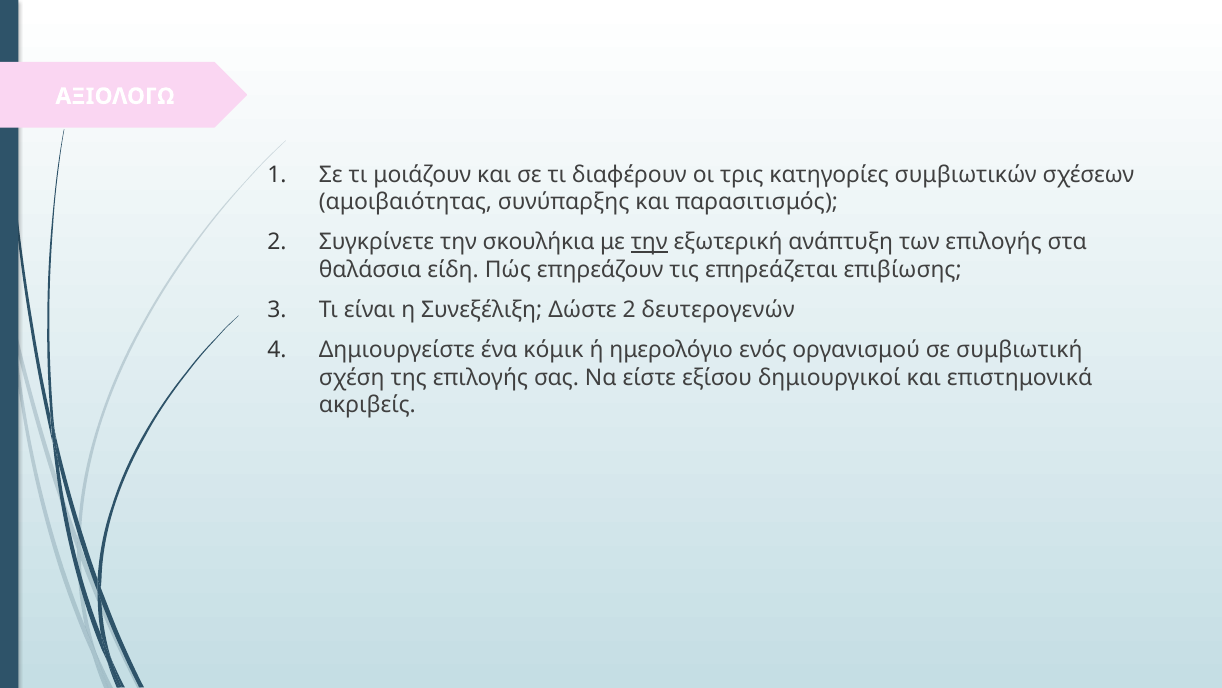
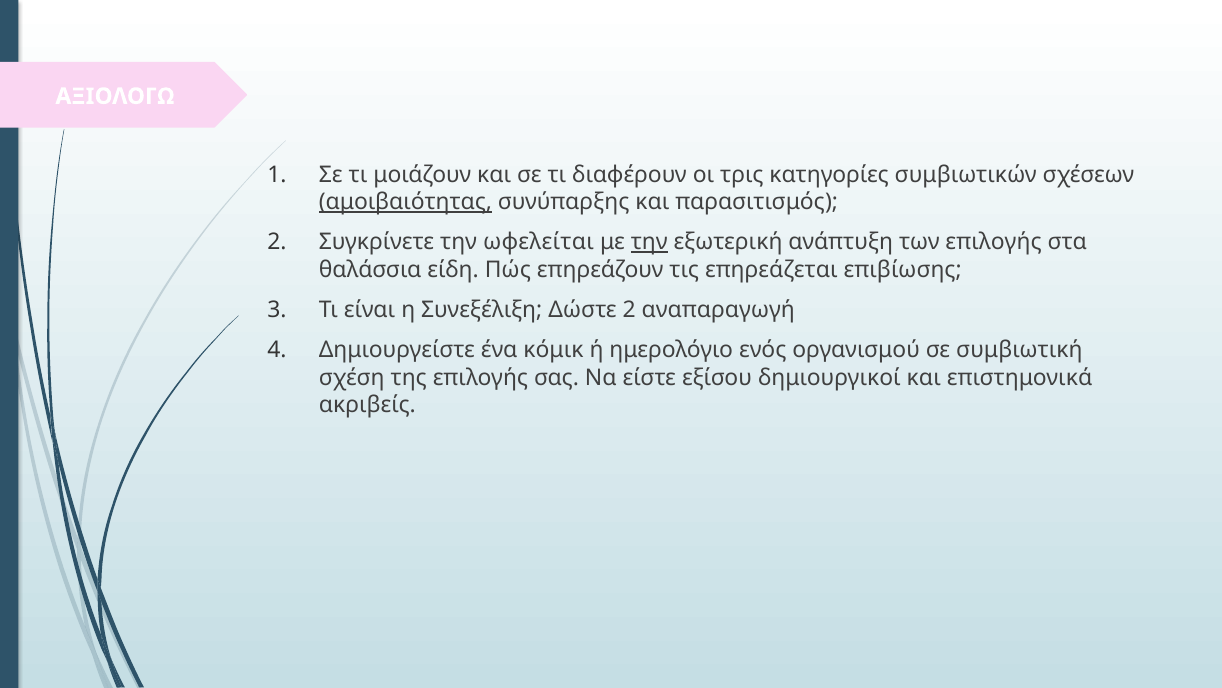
αμοιβαιότητας underline: none -> present (405, 202)
σκουλήκια: σκουλήκια -> ωφελείται (538, 242)
δευτερογενών: δευτερογενών -> αναπαραγωγή (718, 310)
